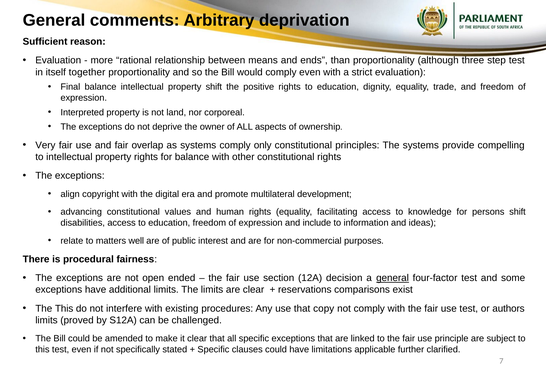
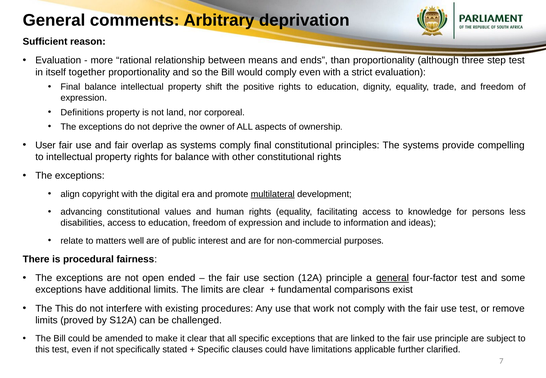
Interpreted: Interpreted -> Definitions (82, 112)
Very: Very -> User (45, 145)
comply only: only -> final (263, 145)
multilateral underline: none -> present (273, 194)
persons shift: shift -> less (517, 212)
12A decision: decision -> principle (344, 278)
reservations: reservations -> fundamental (305, 290)
copy: copy -> work (324, 309)
authors: authors -> remove (509, 309)
